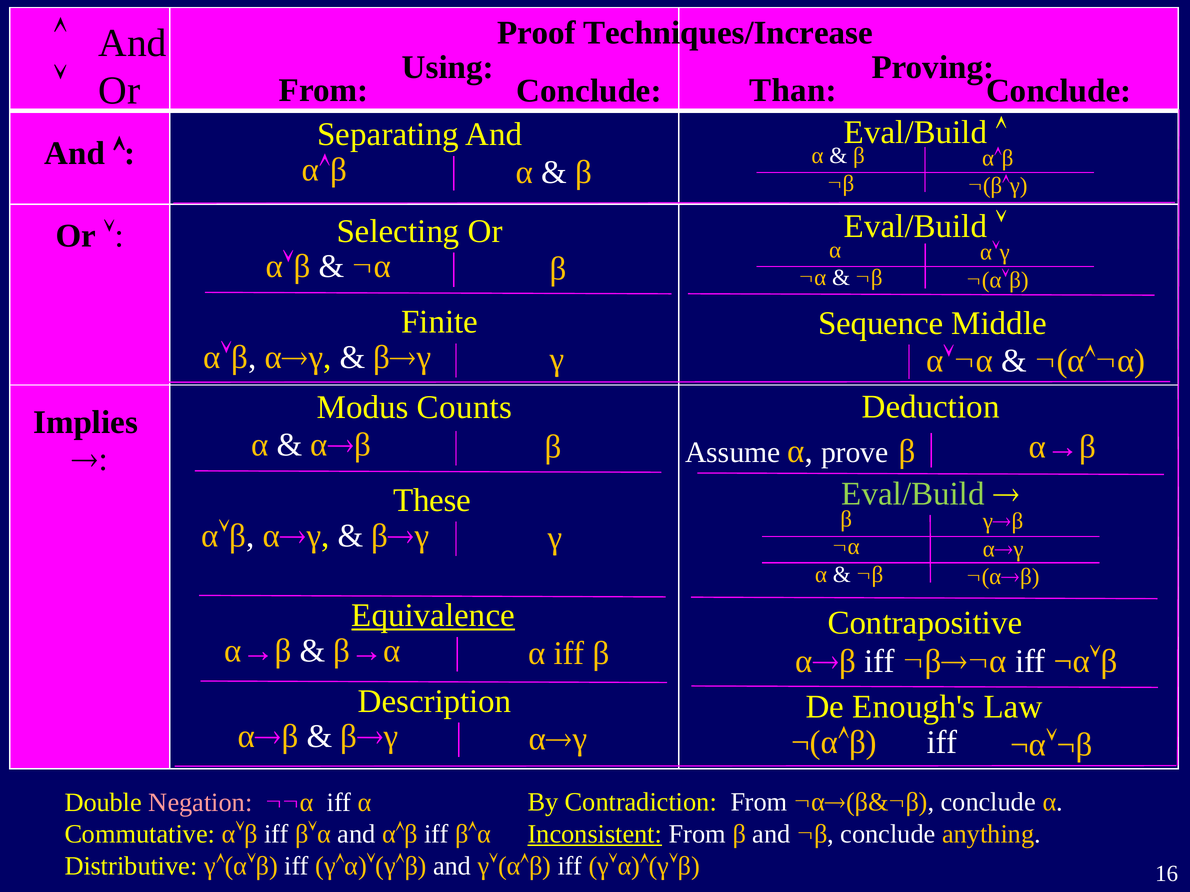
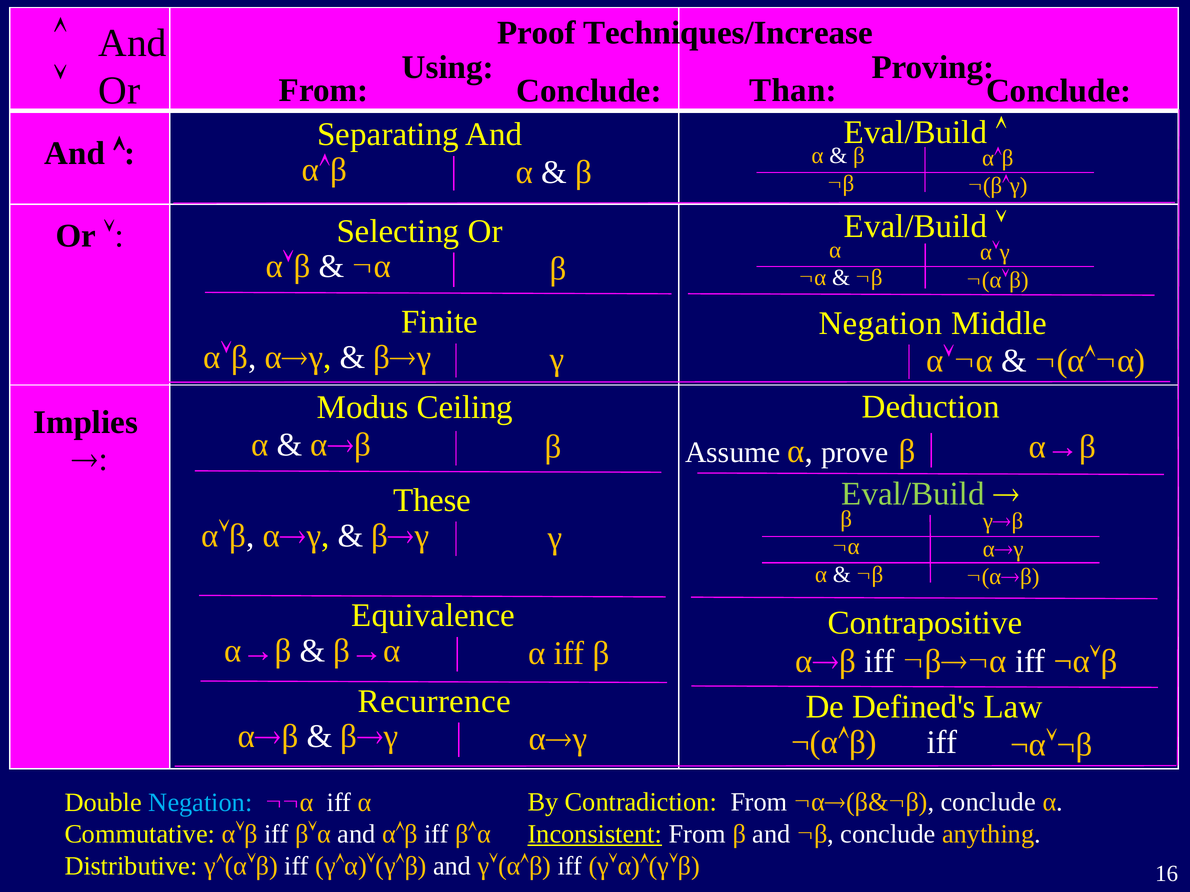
Sequence: Sequence -> Negation (880, 323)
Counts: Counts -> Ceiling (465, 407)
Equivalence underline: present -> none (433, 616)
Description: Description -> Recurrence (434, 701)
Enough's: Enough's -> Defined's (914, 707)
Negation colour: pink -> light blue (200, 803)
